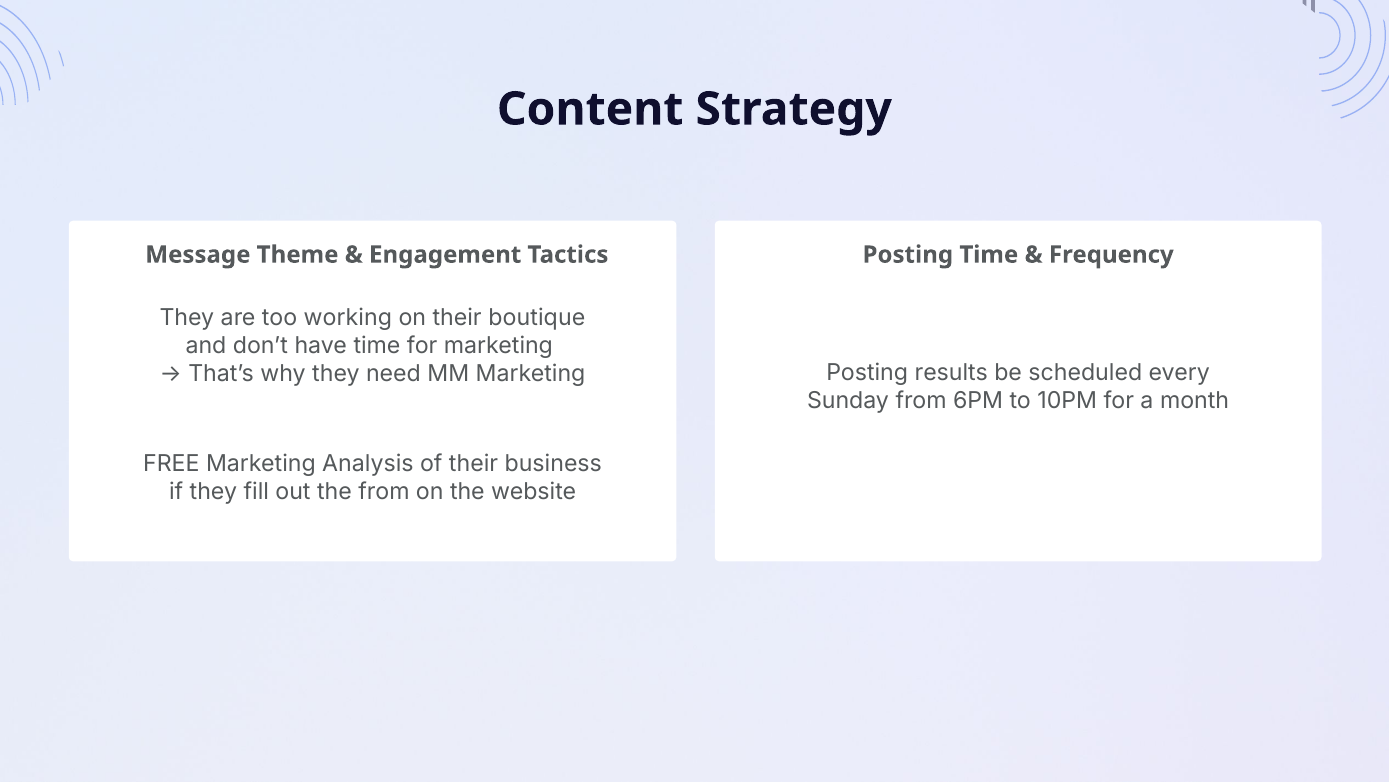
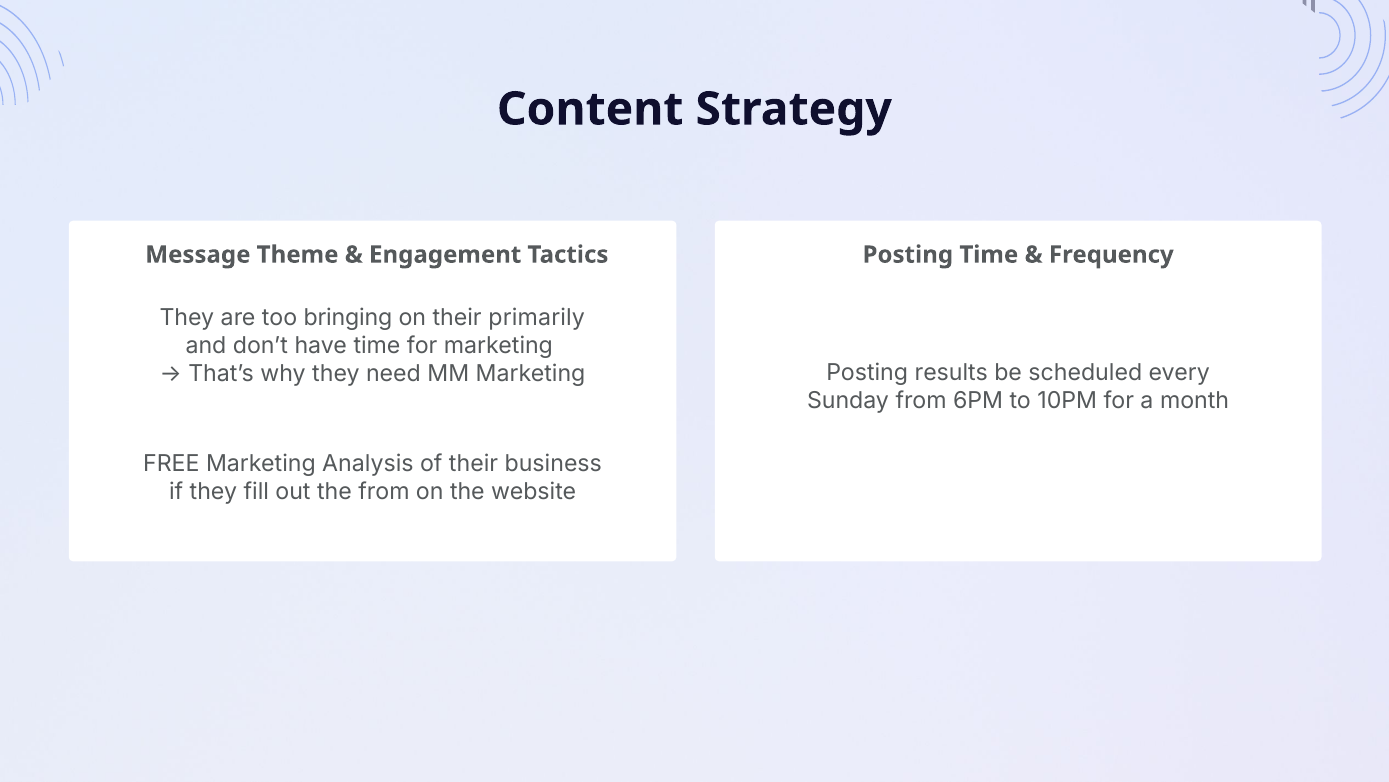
working: working -> bringing (348, 318)
boutique: boutique -> primarily (537, 318)
